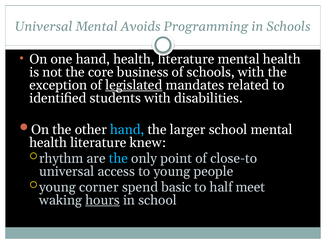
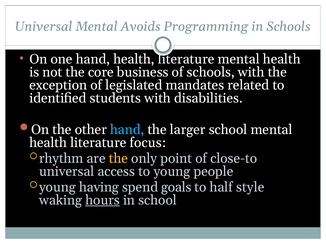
legislated underline: present -> none (134, 85)
knew: knew -> focus (148, 143)
the colour: light blue -> yellow (118, 159)
corner: corner -> having (99, 187)
basic: basic -> goals (176, 187)
meet: meet -> style (250, 187)
